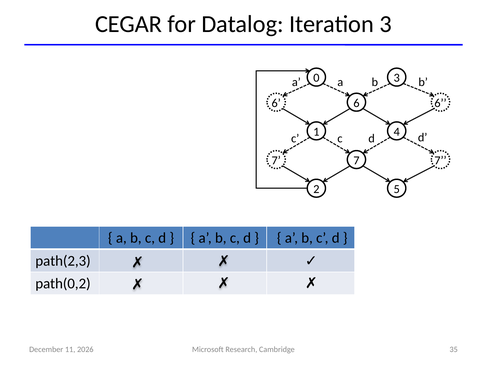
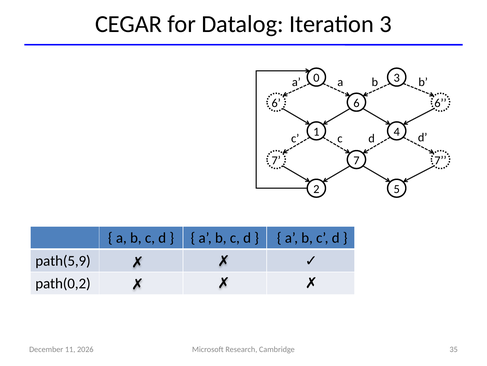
path(2,3: path(2,3 -> path(5,9 (63, 260)
